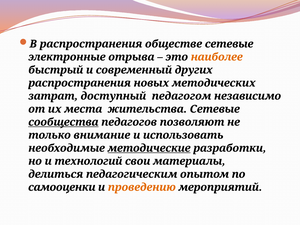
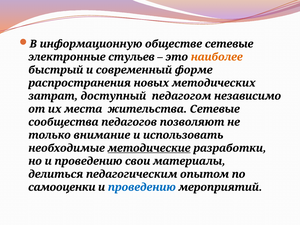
В распространения: распространения -> информационную (91, 44)
отрыва: отрыва -> стульев (131, 57)
других: других -> форме (194, 70)
сообщества underline: present -> none (63, 122)
но и технологий: технологий -> проведению (88, 161)
проведению colour: orange -> blue (142, 187)
